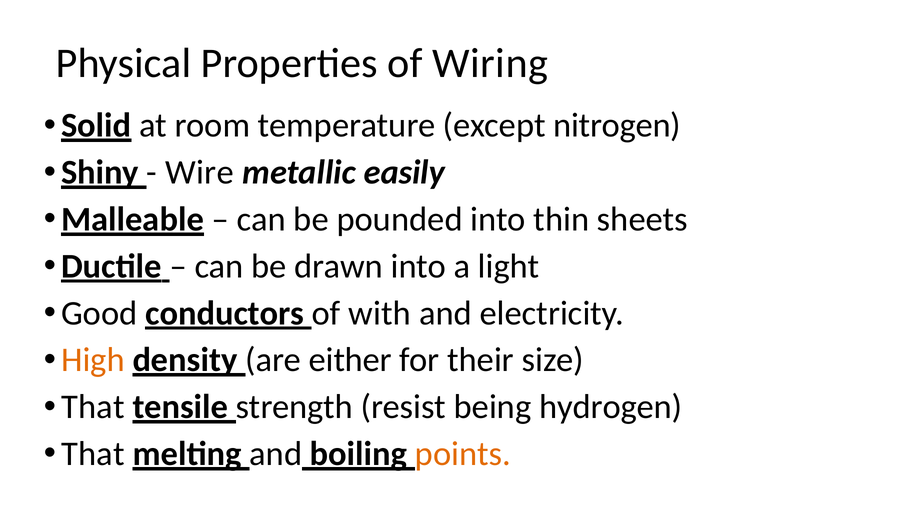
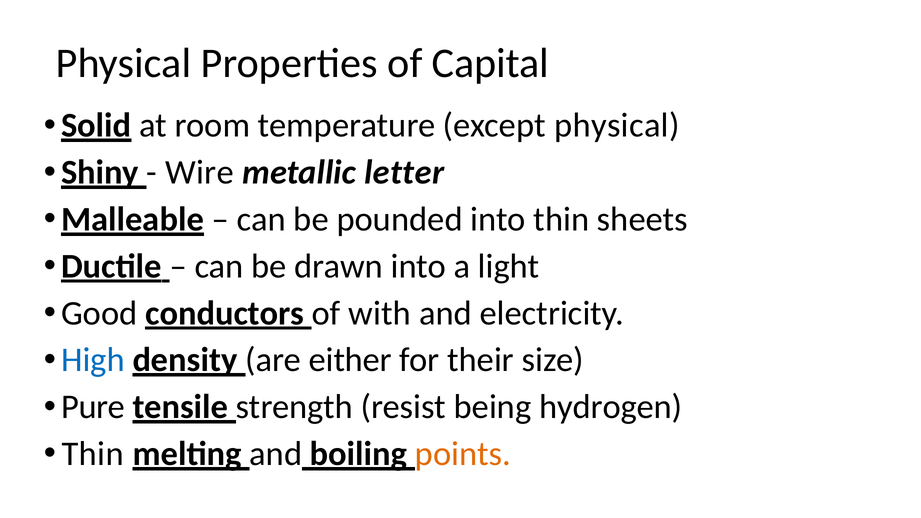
Wiring: Wiring -> Capital (490, 64)
except nitrogen: nitrogen -> physical (617, 126)
easily: easily -> letter (404, 172)
High colour: orange -> blue (93, 360)
That: That -> Pure (93, 407)
That: That -> Thin (93, 454)
